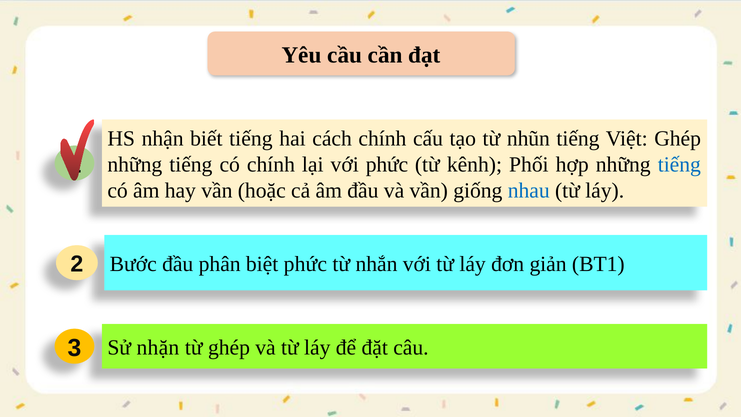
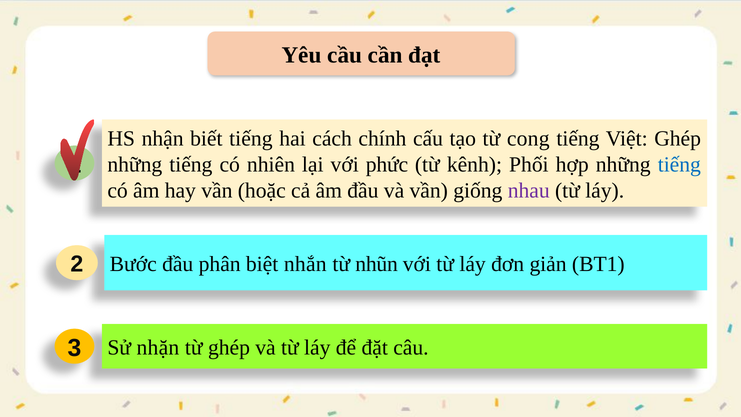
nhũn: nhũn -> cong (528, 139)
có chính: chính -> nhiên (271, 164)
nhau colour: blue -> purple (529, 190)
biệt phức: phức -> nhắn (305, 264)
nhắn: nhắn -> nhũn (377, 264)
